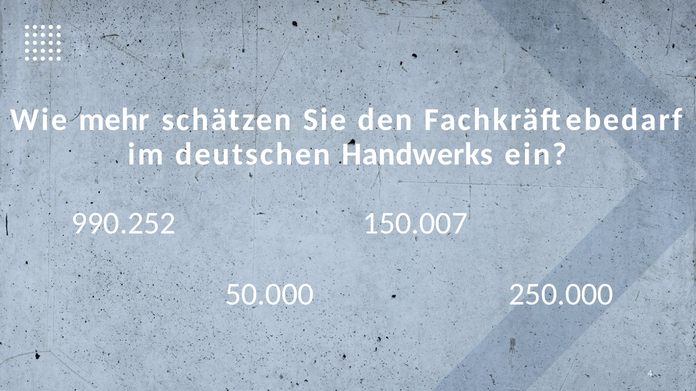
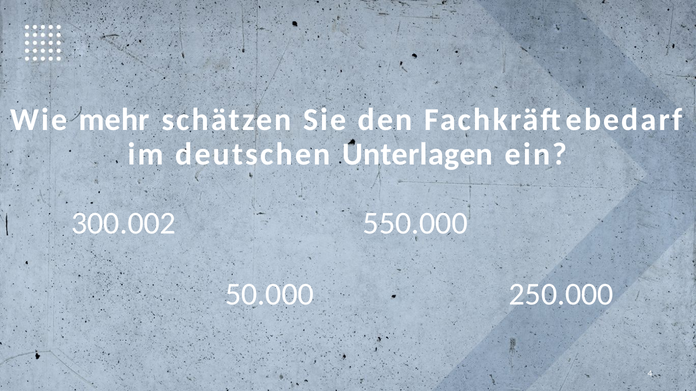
Handwerks: Handwerks -> Unterlagen (418, 154)
990.252: 990.252 -> 300.002 (124, 224)
150.007: 150.007 -> 550.000 (415, 224)
